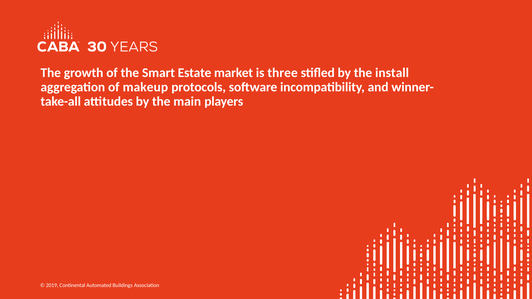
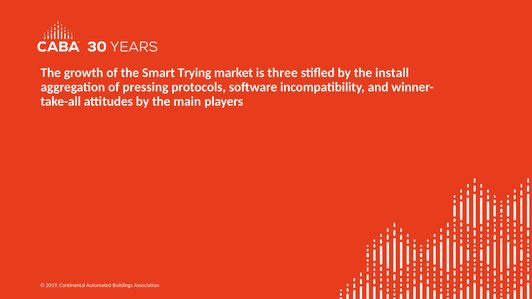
Estate: Estate -> Trying (195, 73)
makeup: makeup -> pressing (145, 87)
